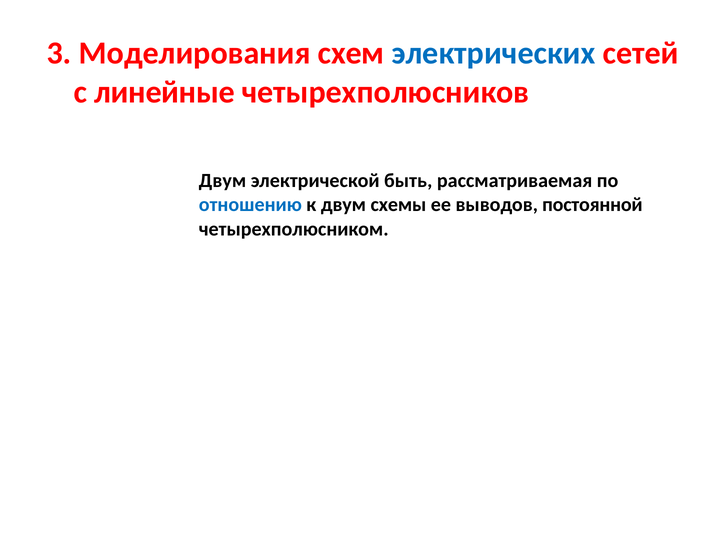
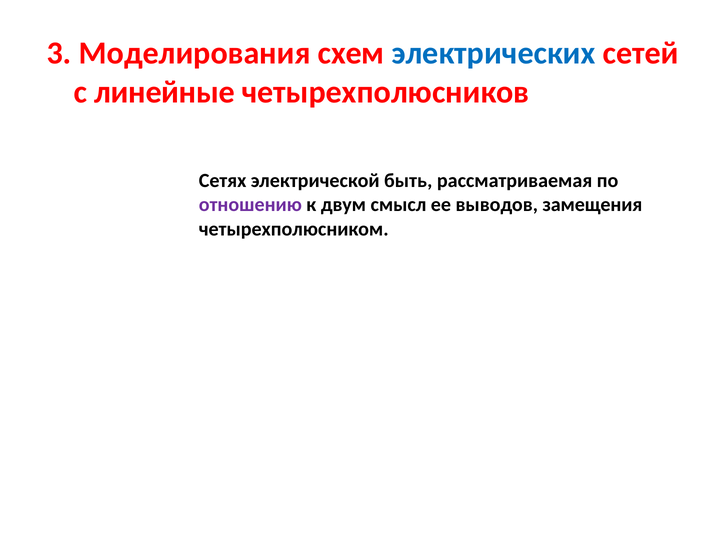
Двум: Двум -> Сетях (223, 181)
отношению colour: blue -> purple (250, 205)
схемы: схемы -> смысл (398, 205)
постоянной: постоянной -> замещения (592, 205)
